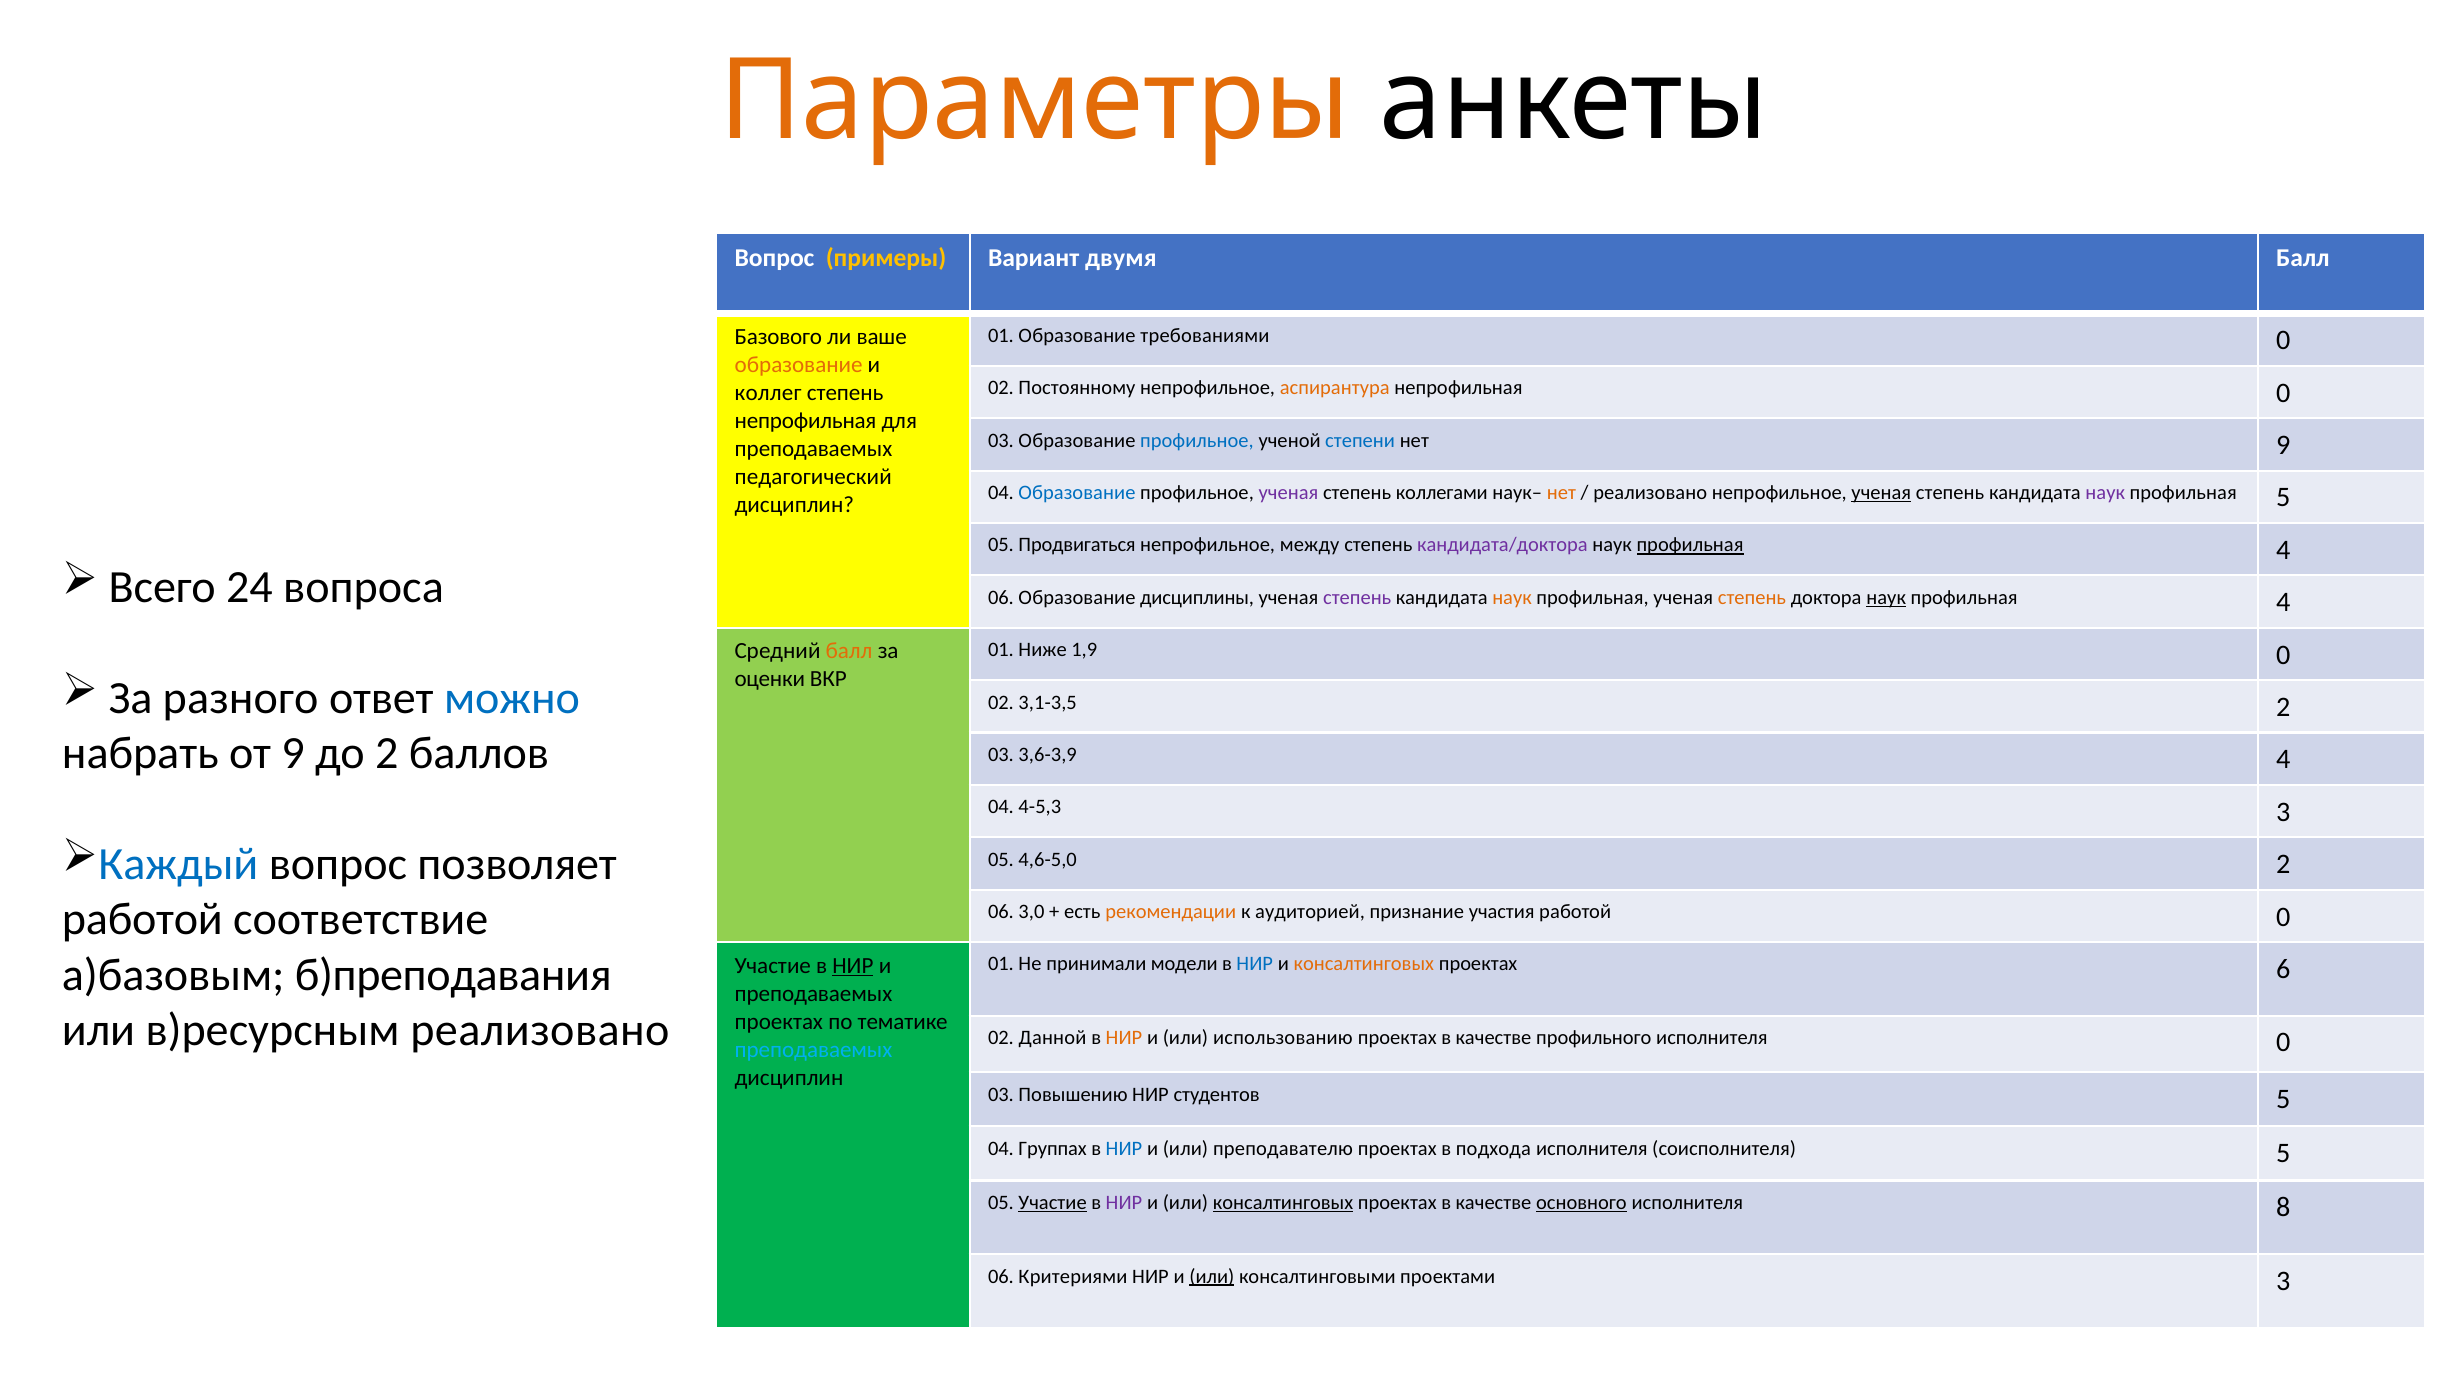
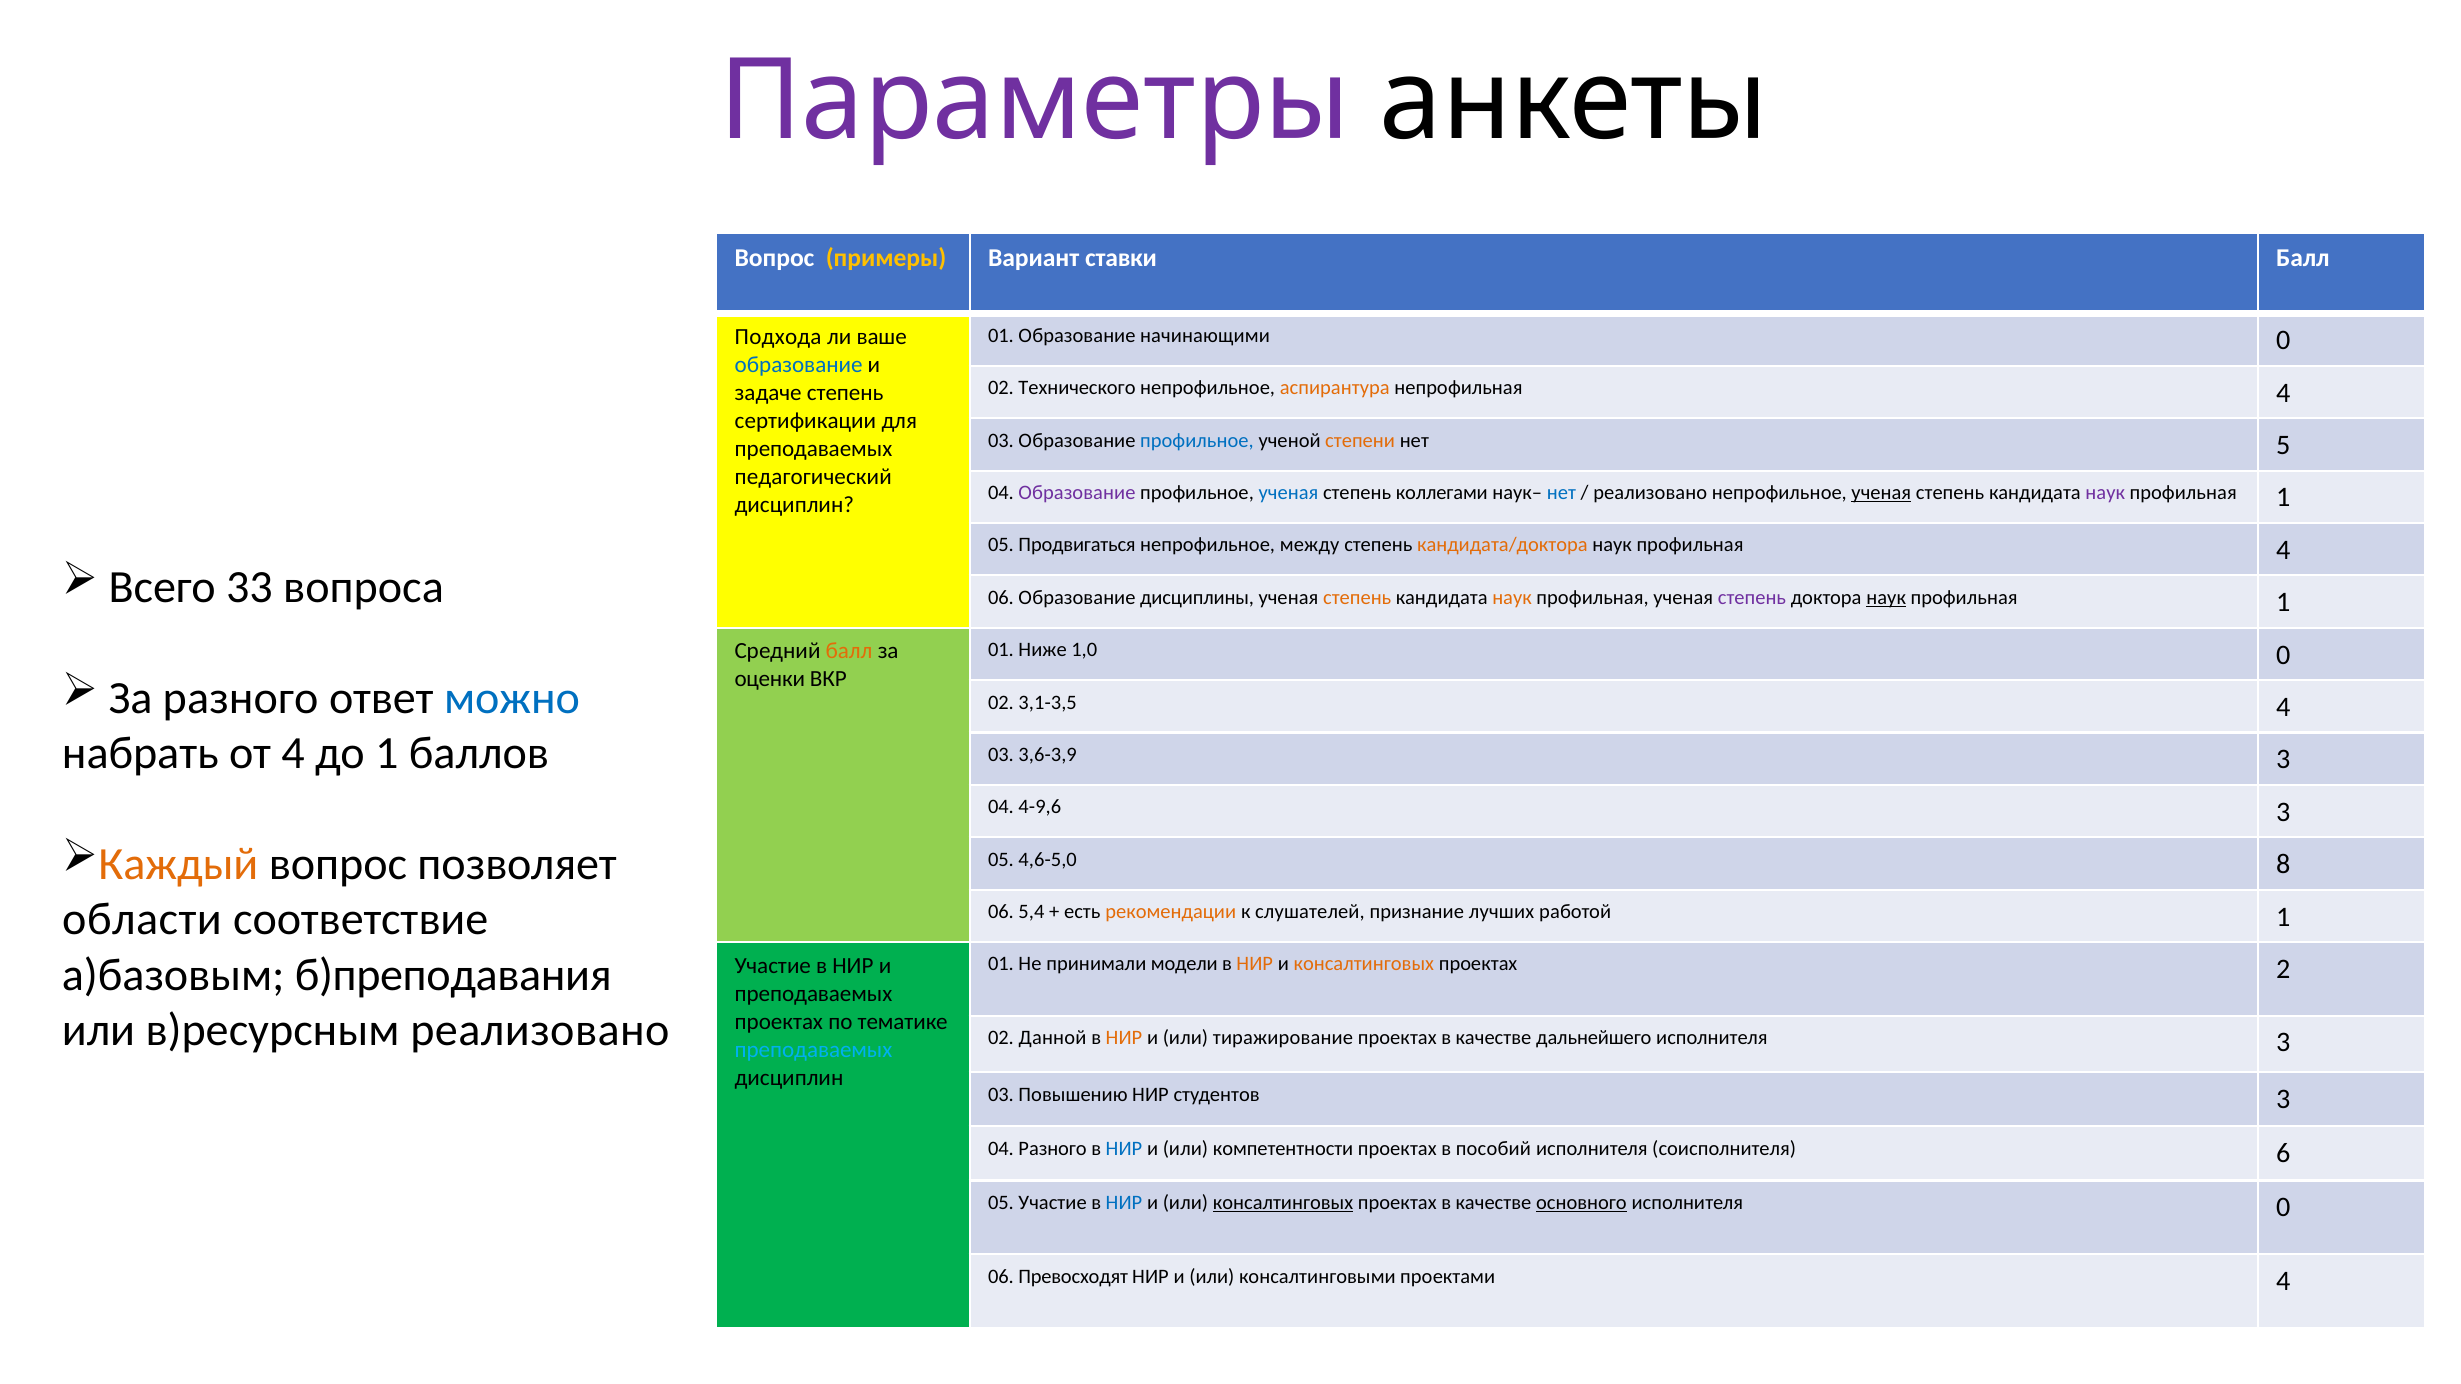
Параметры colour: orange -> purple (1035, 101)
двумя: двумя -> ставки (1121, 258)
требованиями: требованиями -> начинающими (1205, 336)
Базового: Базового -> Подхода (778, 337)
образование colour: orange -> blue (799, 365)
Постоянному: Постоянному -> Технического (1077, 388)
непрофильная 0: 0 -> 4 (2283, 393)
коллег: коллег -> задаче (768, 393)
непрофильная: непрофильная -> сертификации (805, 421)
степени colour: blue -> orange (1360, 440)
нет 9: 9 -> 5 (2283, 445)
Образование colour: blue -> purple (1077, 493)
ученая colour: purple -> blue (1289, 493)
нет colour: orange -> blue (1561, 493)
5: 5 -> 1 (2283, 498)
кандидата/доктора colour: purple -> orange (1502, 545)
профильная underline: present -> none (1690, 545)
24: 24 -> 33 (249, 587)
степень colour: purple -> orange (1357, 598)
степень colour: orange -> purple (1752, 598)
4: 4 -> 1 (2283, 603)
1,9: 1,9 -> 1,0 (1084, 650)
3,1-3,5 2: 2 -> 4 (2283, 707)
от 9: 9 -> 4 (293, 754)
до 2: 2 -> 1 (387, 754)
3,6-3,9 4: 4 -> 3 (2283, 760)
4-5,3: 4-5,3 -> 4-9,6 (1040, 807)
Каждый colour: blue -> orange (178, 864)
4,6-5,0 2: 2 -> 8 (2283, 865)
работой: работой -> области (142, 920)
3,0: 3,0 -> 5,4 (1031, 912)
аудиторией: аудиторией -> слушателей (1310, 912)
участия: участия -> лучших (1502, 912)
работой 0: 0 -> 1 (2283, 917)
НИР colour: blue -> orange (1255, 964)
6: 6 -> 2 (2283, 969)
НИР underline: present -> none (853, 966)
использованию: использованию -> тиражирование (1283, 1038)
профильного: профильного -> дальнейшего (1594, 1038)
исполнителя 0: 0 -> 3 (2283, 1043)
студентов 5: 5 -> 3 (2283, 1099)
04 Группах: Группах -> Разного (1053, 1149)
преподавателю: преподавателю -> компетентности (1283, 1149)
подхода: подхода -> пособий (1493, 1149)
соисполнителя 5: 5 -> 6 (2283, 1154)
Участие underline: present -> none (1053, 1203)
НИР colour: purple -> blue (1124, 1203)
исполнителя 8: 8 -> 0 (2283, 1208)
Критериями: Критериями -> Превосходят (1073, 1277)
или underline: present -> none (1212, 1277)
проектами 3: 3 -> 4 (2283, 1281)
